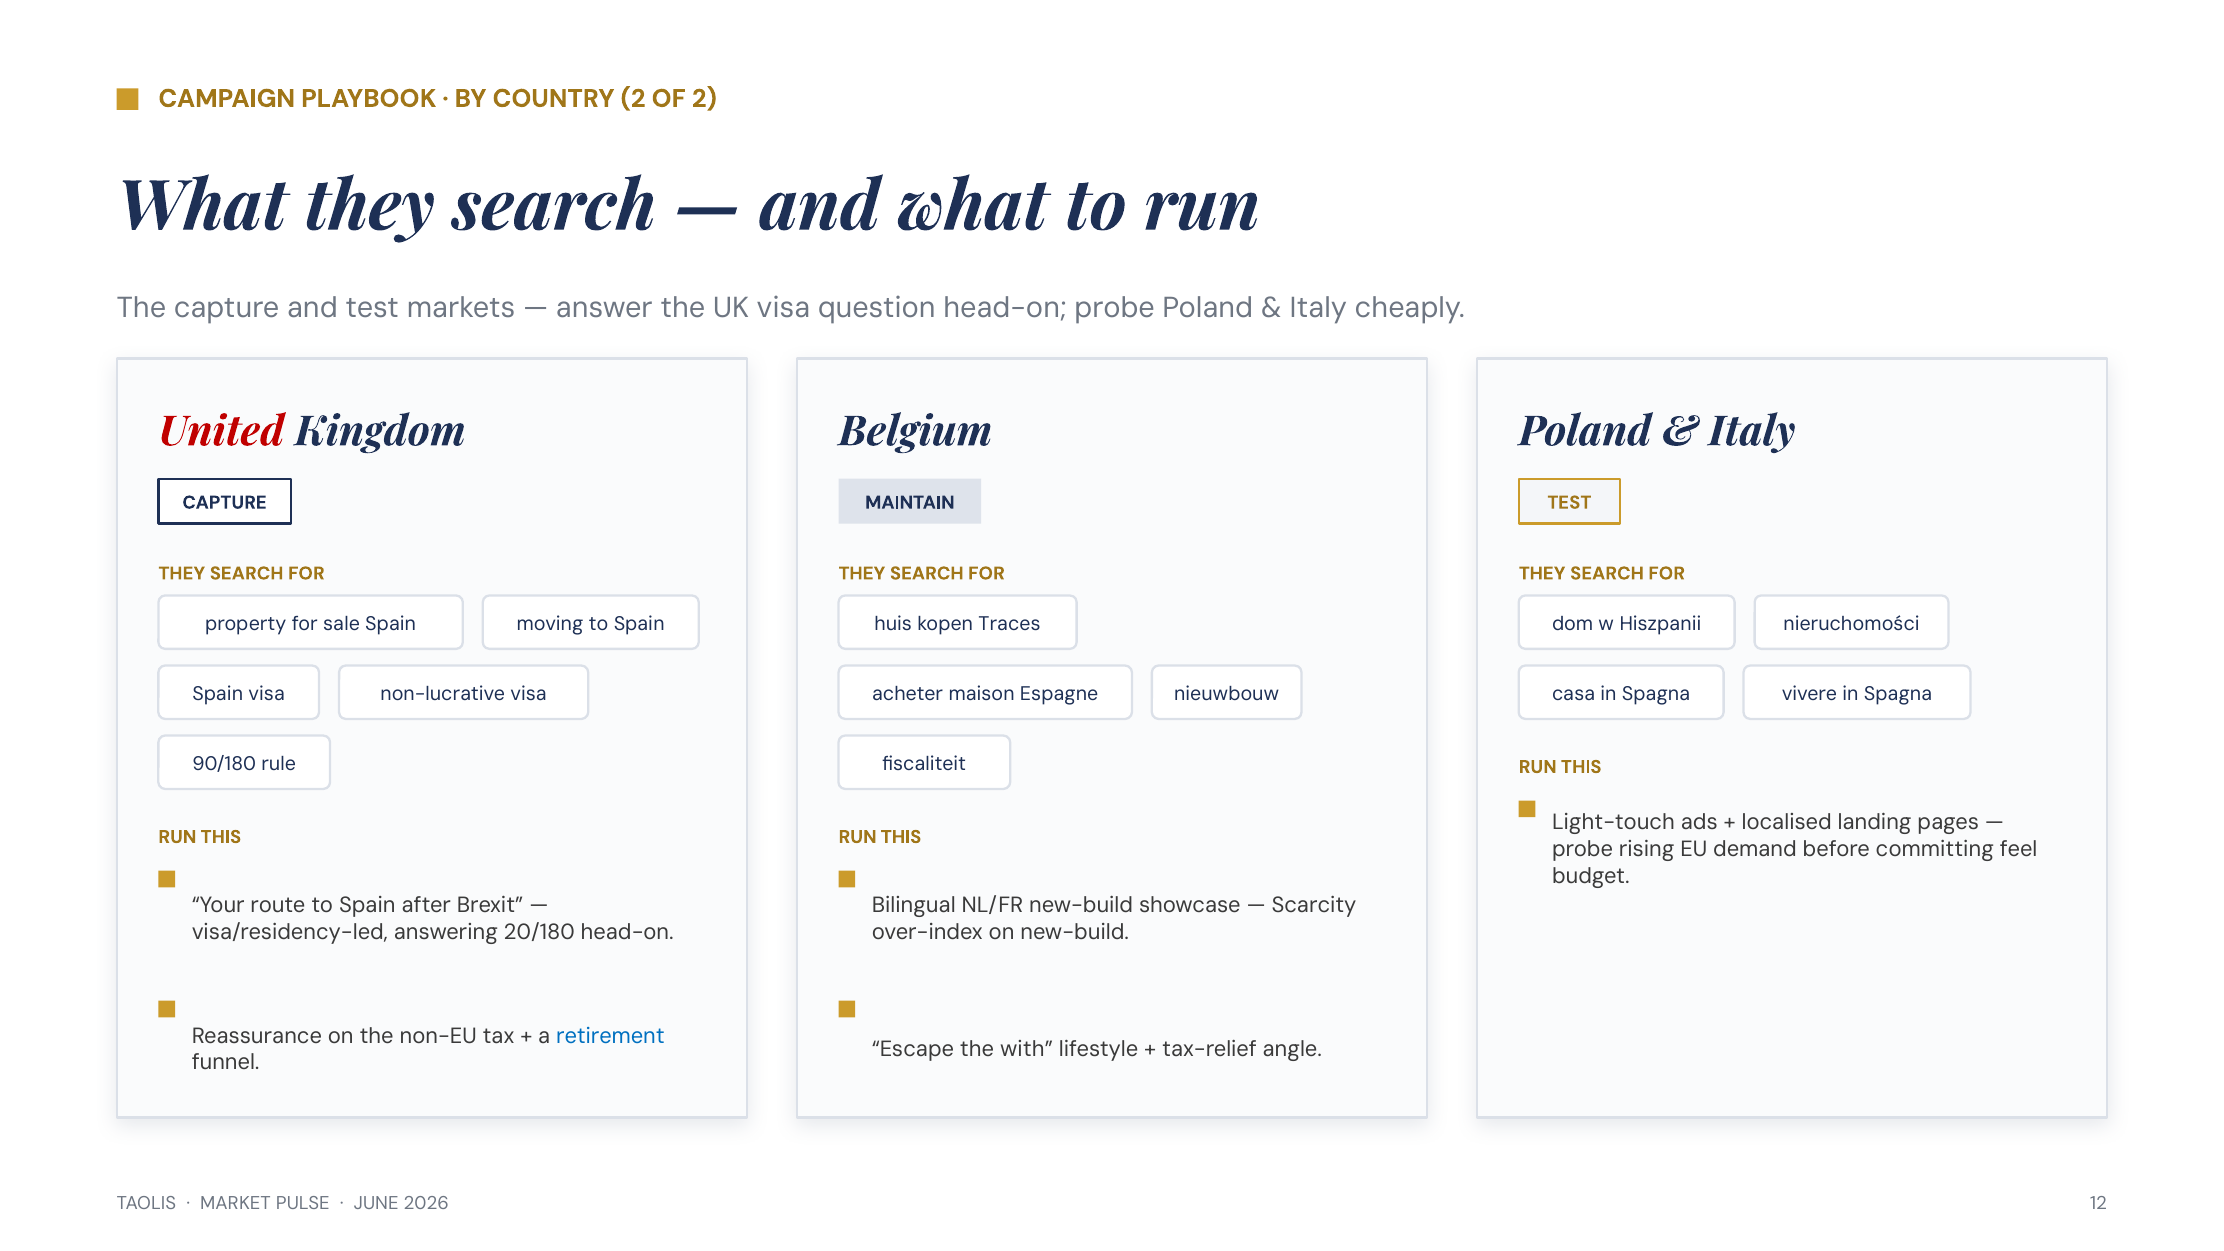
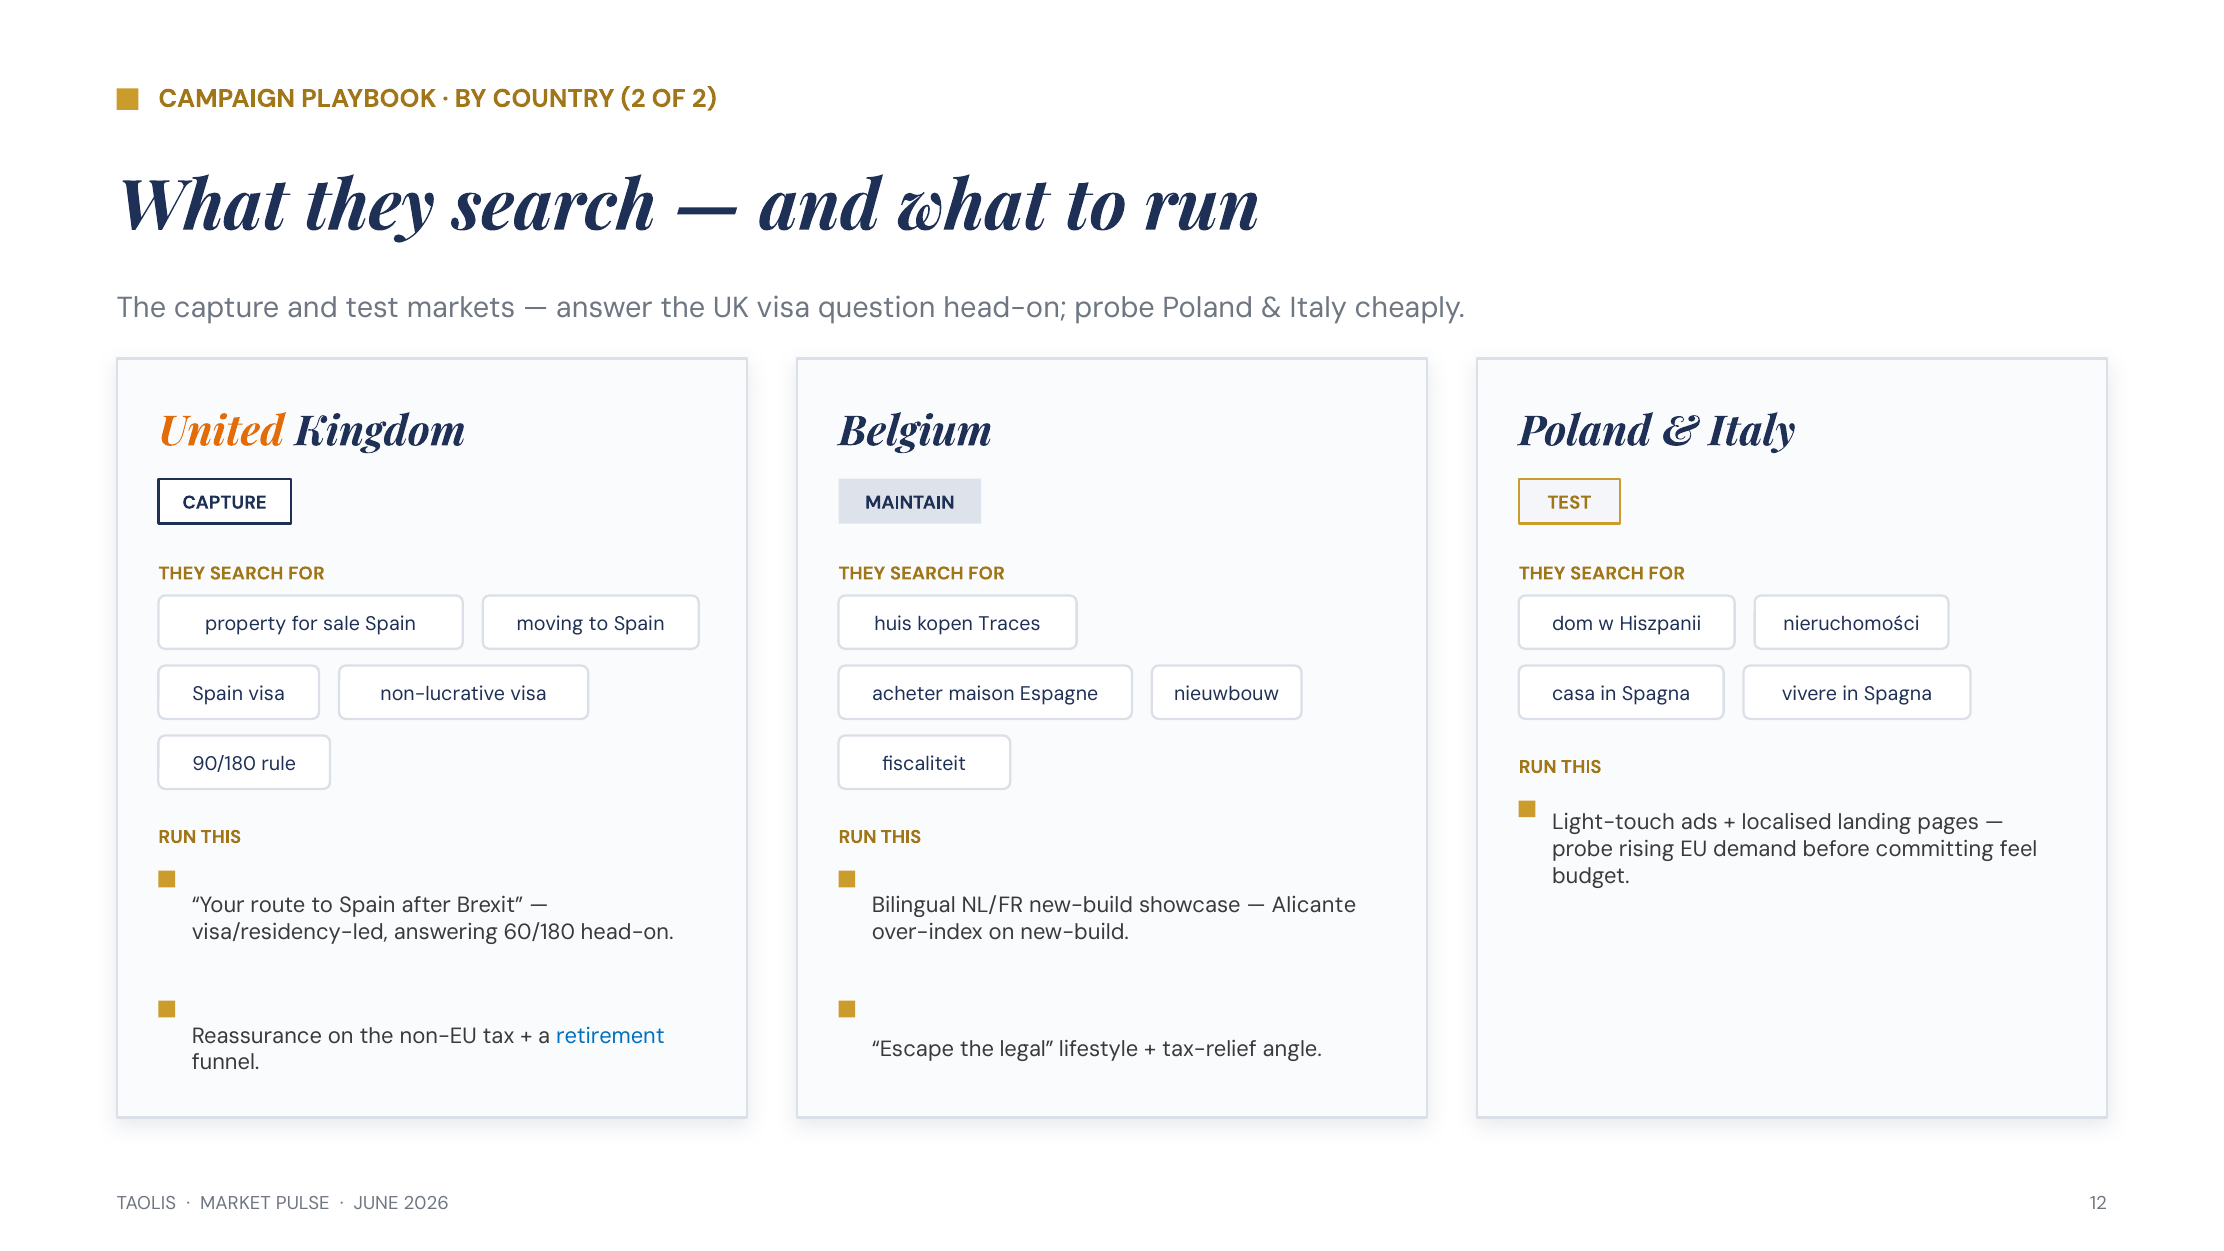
United colour: red -> orange (221, 432)
Scarcity: Scarcity -> Alicante (1314, 906)
20/180: 20/180 -> 60/180 (539, 933)
with: with -> legal (1027, 1049)
